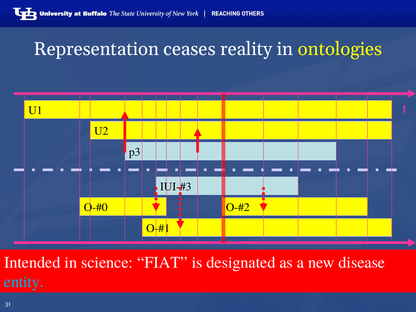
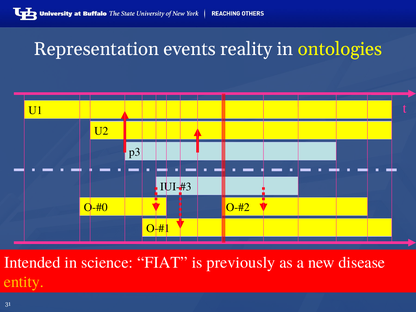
ceases: ceases -> events (190, 49)
designated: designated -> previously (241, 262)
entity colour: light blue -> yellow (24, 282)
